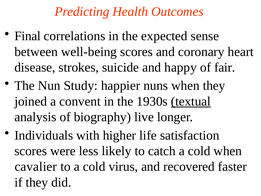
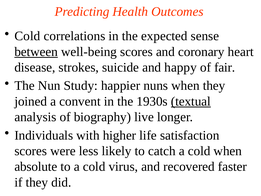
Final: Final -> Cold (27, 36)
between underline: none -> present (36, 52)
cavalier: cavalier -> absolute (36, 166)
